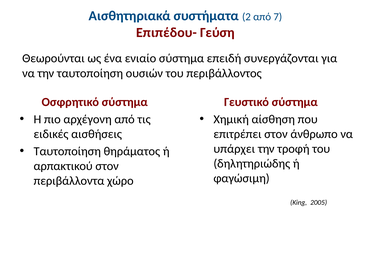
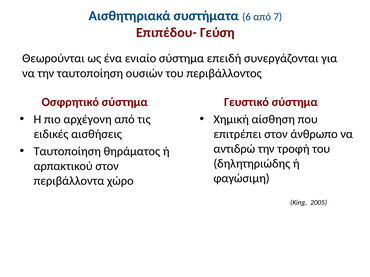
2: 2 -> 6 (246, 17)
υπάρχει: υπάρχει -> αντιδρώ (234, 149)
